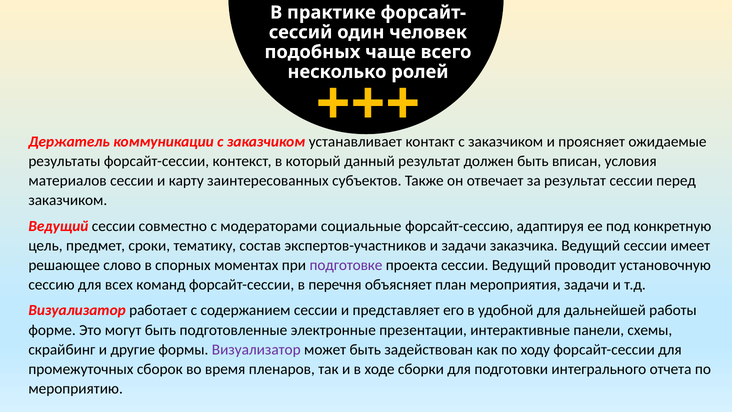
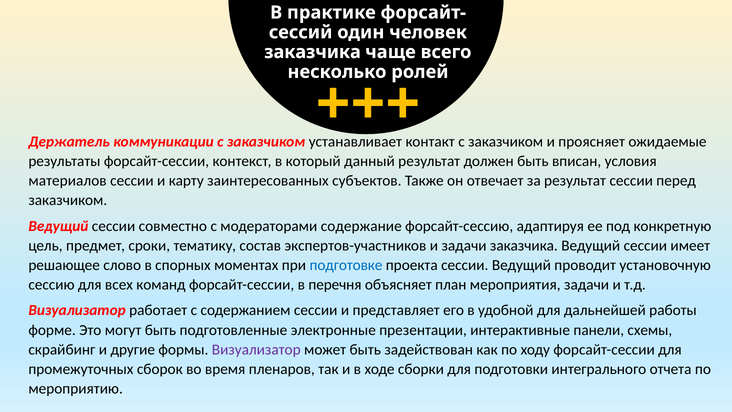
подобных: подобных -> заказчика (313, 52)
социальные: социальные -> содержание (361, 226)
подготовке colour: purple -> blue (346, 265)
